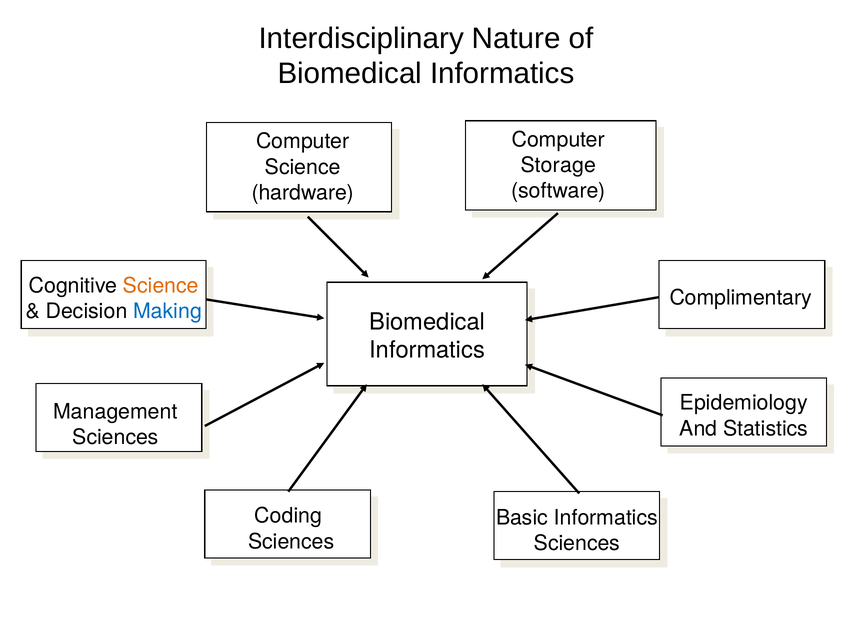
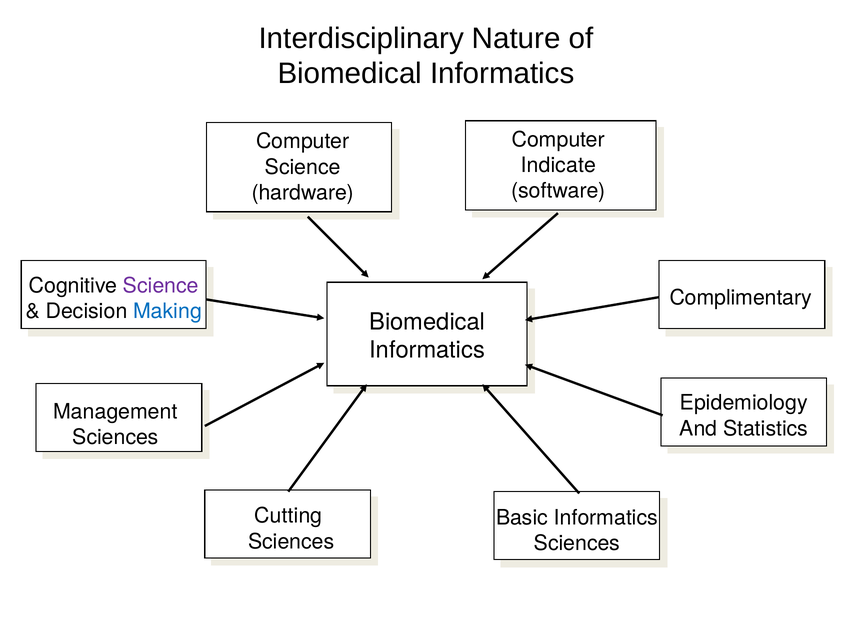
Storage: Storage -> Indicate (558, 165)
Science colour: orange -> purple (161, 286)
Coding: Coding -> Cutting (288, 516)
